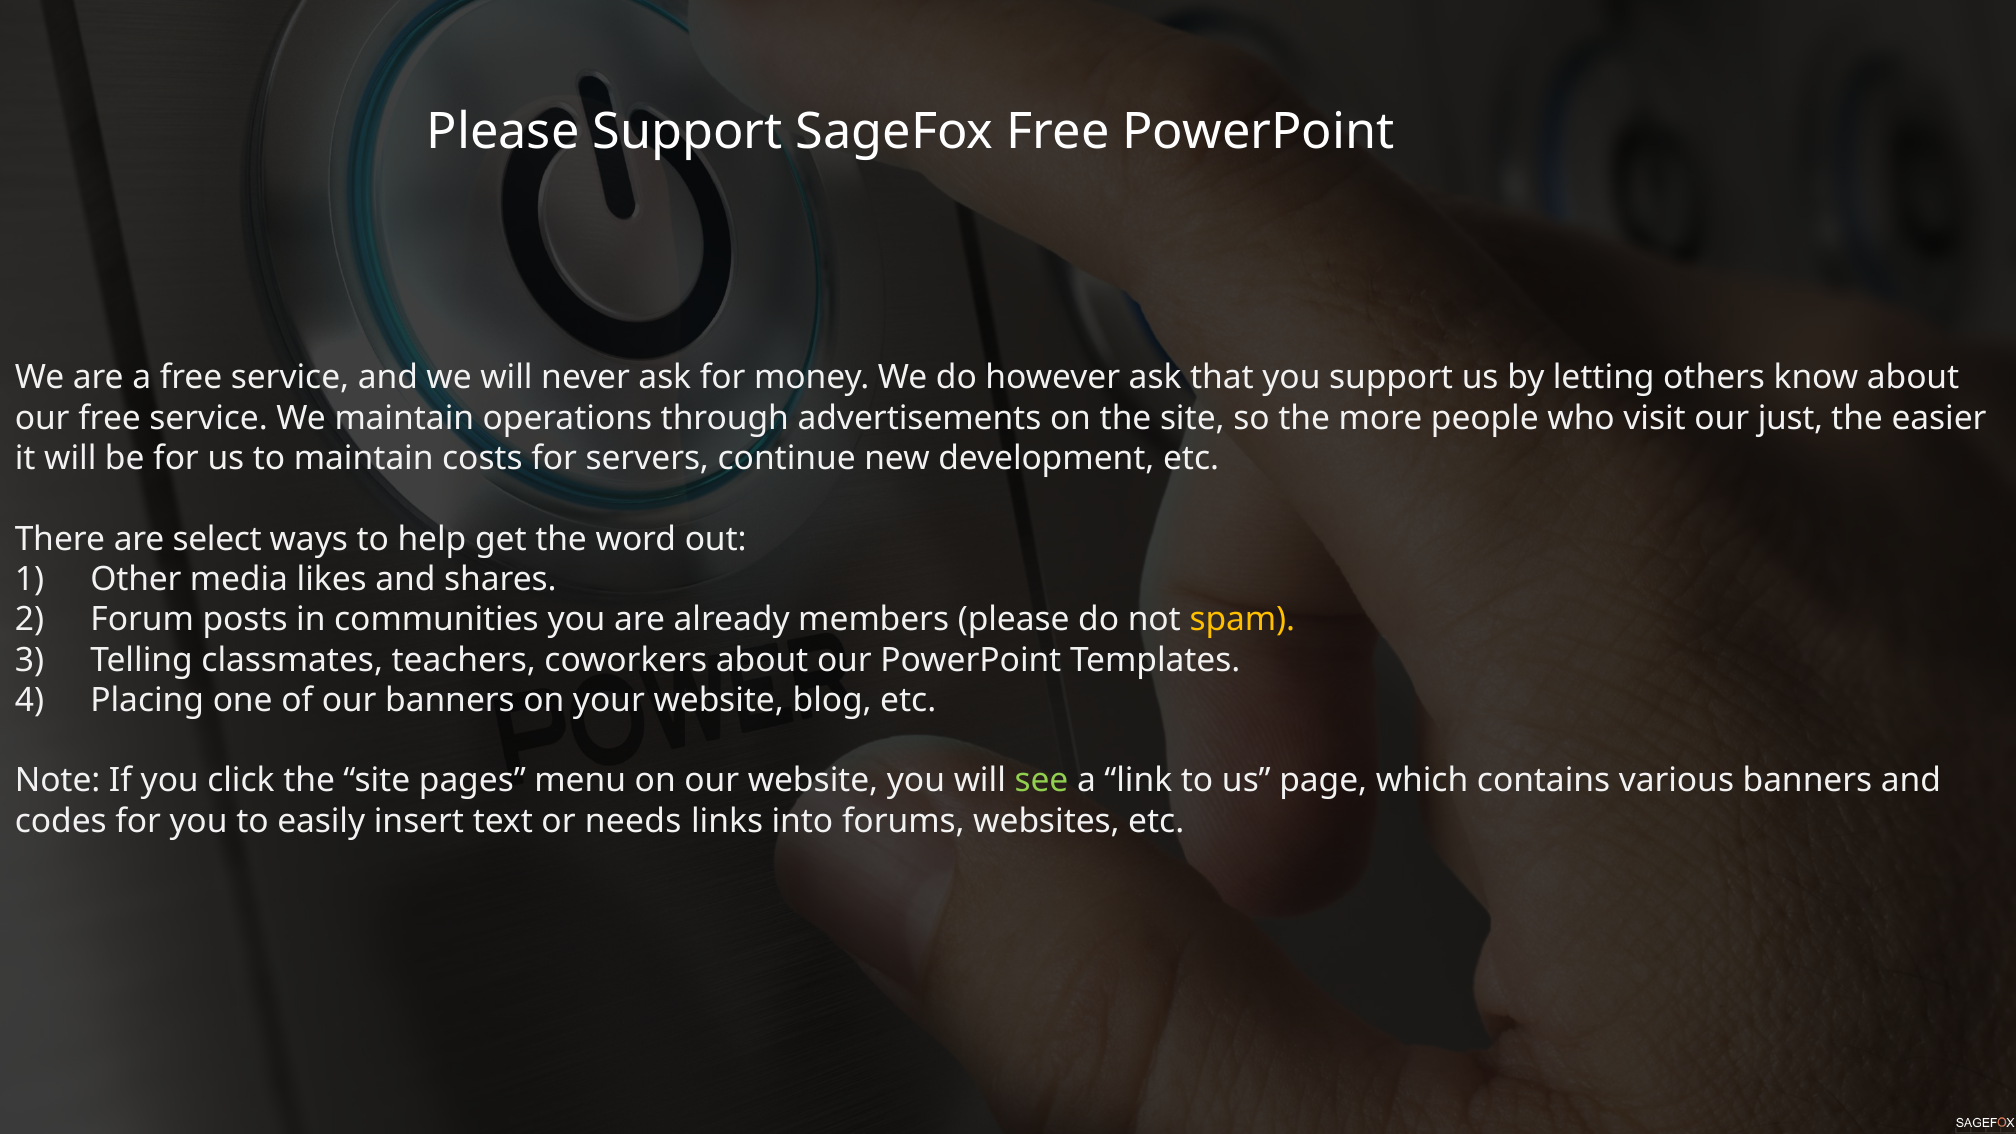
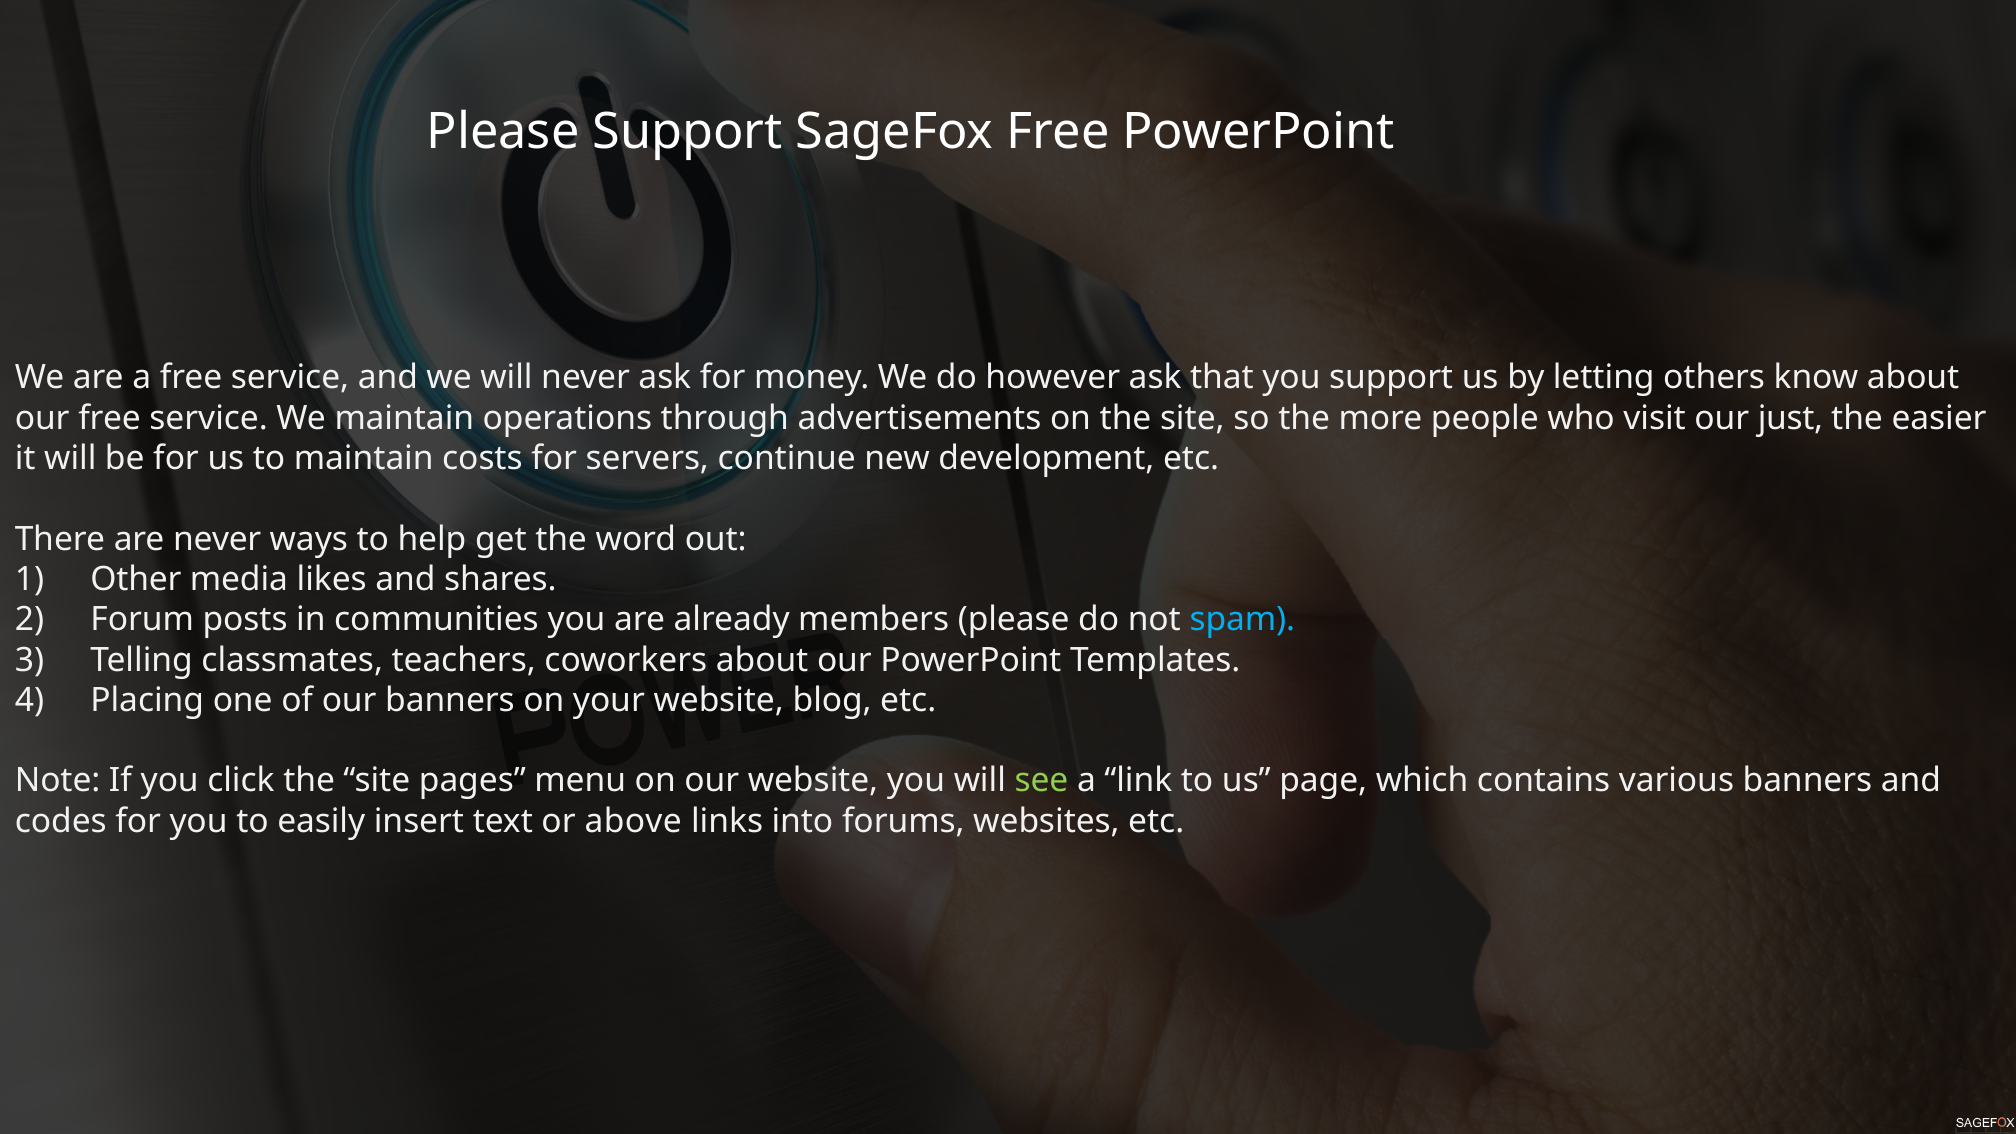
are select: select -> never (217, 539)
spam colour: yellow -> light blue (1242, 620)
needs: needs -> above (633, 821)
